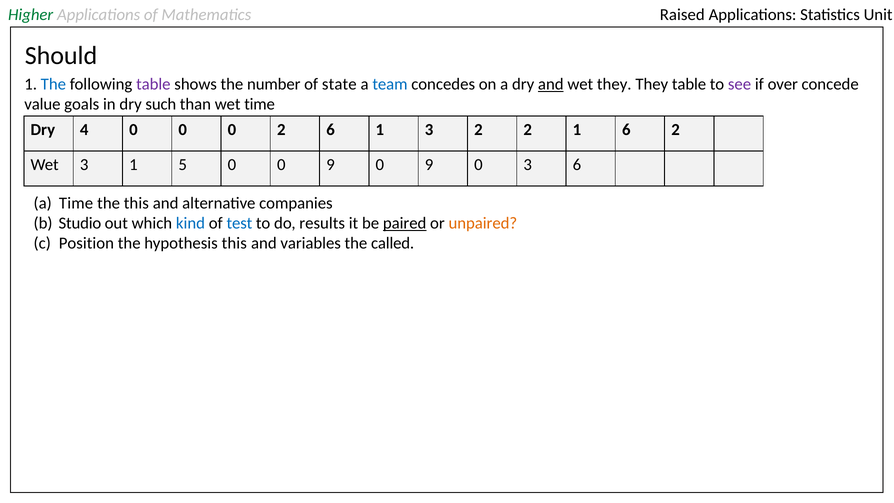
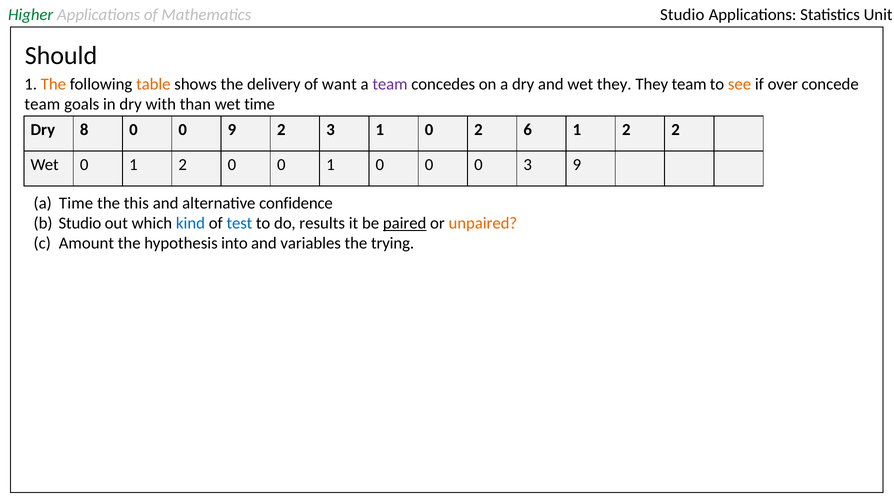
Mathematics Raised: Raised -> Studio (682, 15)
The colour: blue -> orange (53, 84)
table colour: purple -> orange (153, 84)
number: number -> delivery (274, 84)
state: state -> want (339, 84)
team colour: blue -> purple (390, 84)
and underline: present -> none (551, 84)
They table: table -> team (689, 84)
see colour: purple -> orange (740, 84)
value: value -> team (42, 104)
such: such -> with (161, 104)
4: 4 -> 8 (84, 130)
0 0 0: 0 -> 9 (232, 130)
2 6: 6 -> 3 (331, 130)
3: 3 -> 0 (429, 130)
2 2: 2 -> 6 (528, 130)
6: 6 -> 2 (626, 130)
Wet 3: 3 -> 0 (84, 165)
5: 5 -> 2 (183, 165)
0 0 9: 9 -> 1 (331, 165)
9: 9 -> 0 (429, 165)
3 6: 6 -> 9 (577, 165)
companies: companies -> confidence (296, 203)
Position: Position -> Amount (86, 243)
hypothesis this: this -> into (234, 243)
called: called -> trying (393, 243)
